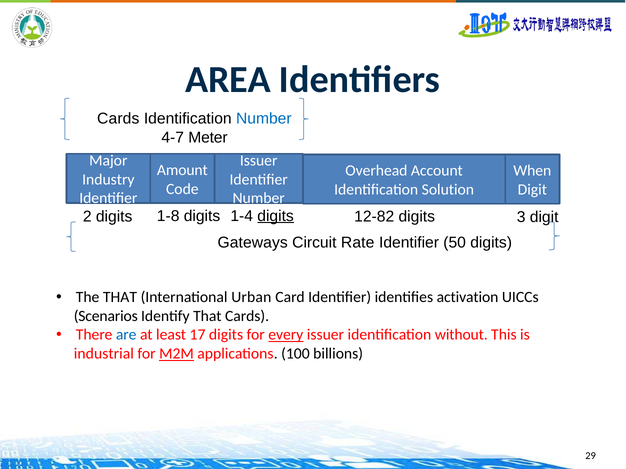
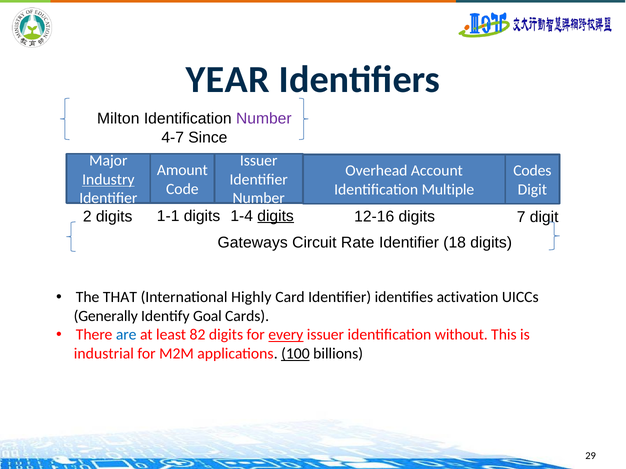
AREA: AREA -> YEAR (228, 80)
Cards: Cards -> Milton (118, 119)
Number colour: blue -> purple (264, 119)
Meter: Meter -> Since (208, 138)
When: When -> Codes (532, 171)
Industry underline: none -> present (108, 180)
Solution: Solution -> Multiple (448, 190)
1-8: 1-8 -> 1-1 (168, 216)
12-82: 12-82 -> 12-16 (374, 217)
3: 3 -> 7 (521, 217)
50: 50 -> 18 (455, 243)
Urban: Urban -> Highly (251, 298)
Scenarios: Scenarios -> Generally (106, 316)
Identify That: That -> Goal (207, 316)
17: 17 -> 82 (198, 335)
M2M underline: present -> none (176, 354)
100 underline: none -> present (295, 354)
